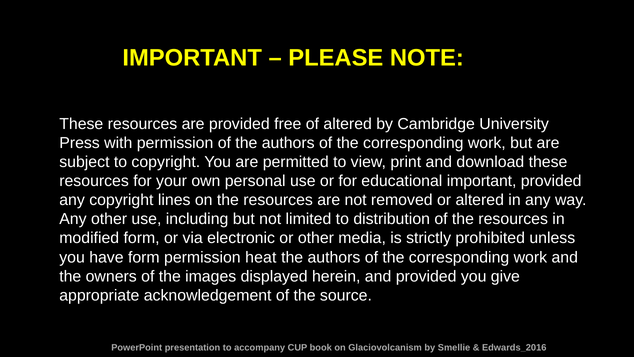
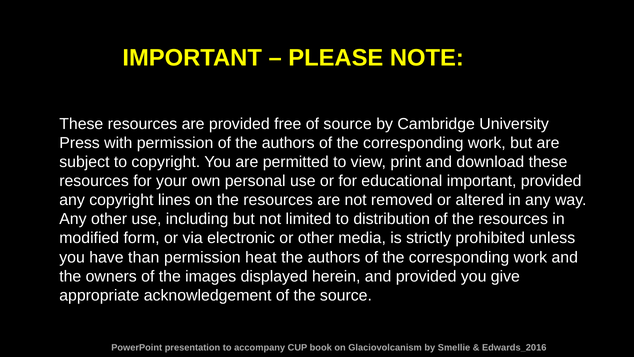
of altered: altered -> source (348, 124)
have form: form -> than (144, 257)
